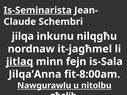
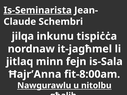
nilqgħu: nilqgħu -> tispiċċa (97, 36)
jitlaq underline: present -> none (20, 62)
Jilqa’Anna: Jilqa’Anna -> Ħajr’Anna (35, 74)
